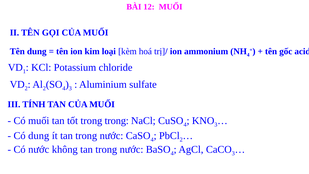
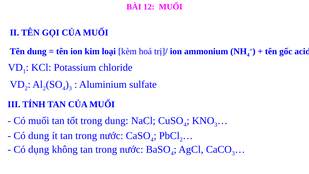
trong trong: trong -> dung (117, 120)
Có nước: nước -> dụng (39, 149)
